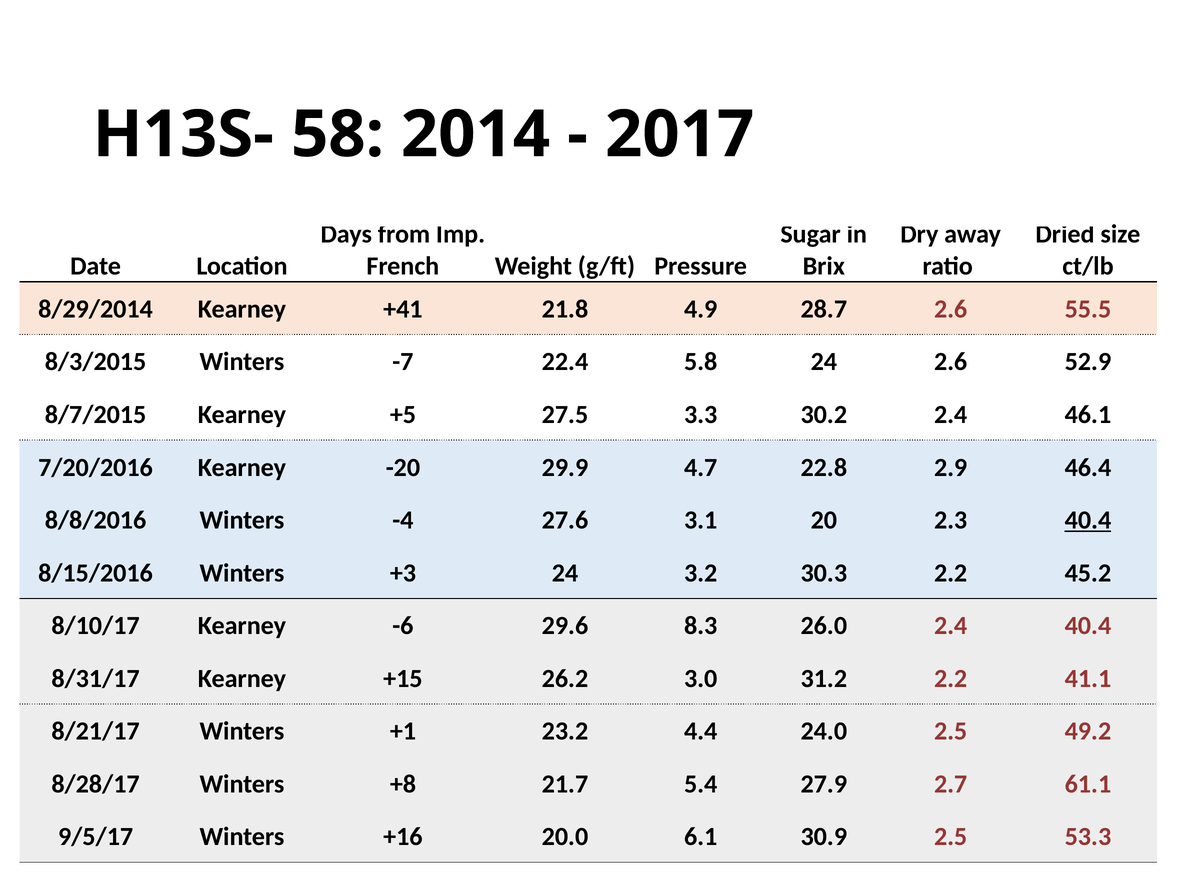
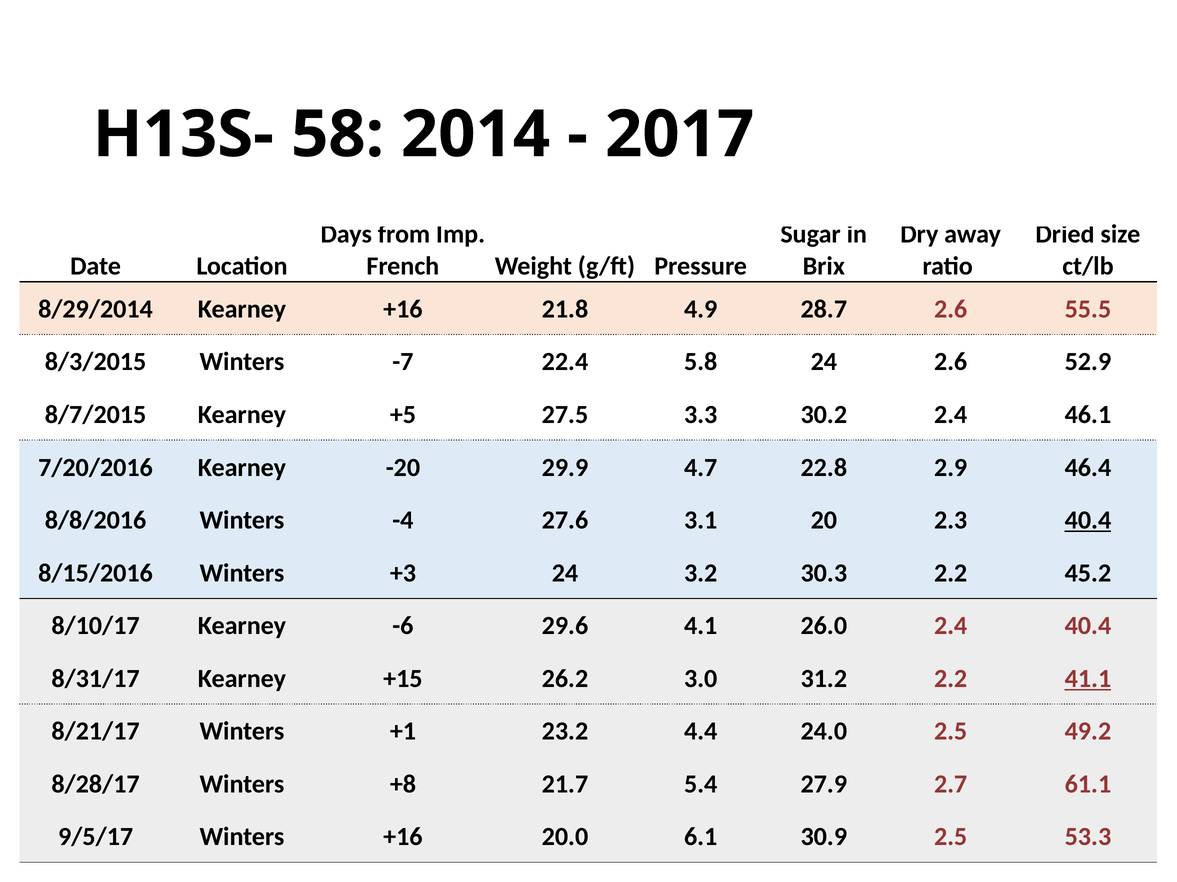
Kearney +41: +41 -> +16 (403, 309)
8.3: 8.3 -> 4.1 (701, 626)
41.1 underline: none -> present (1088, 679)
